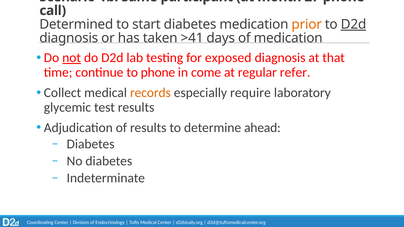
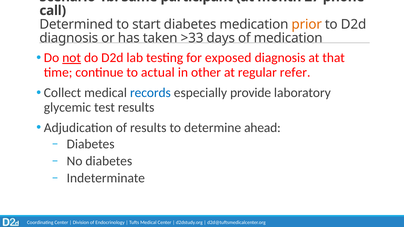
D2d underline: present -> none (354, 24)
>41: >41 -> >33 (192, 38)
to phone: phone -> actual (158, 72)
come: come -> other (206, 72)
records colour: orange -> blue (150, 93)
require: require -> provide (251, 93)
